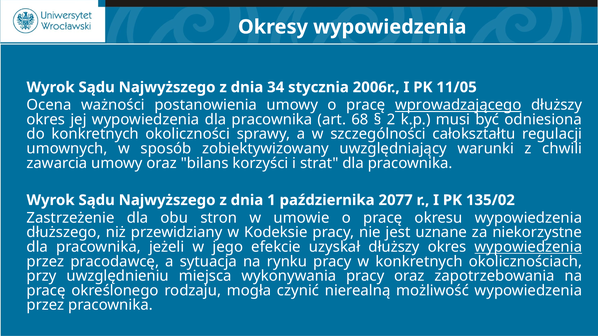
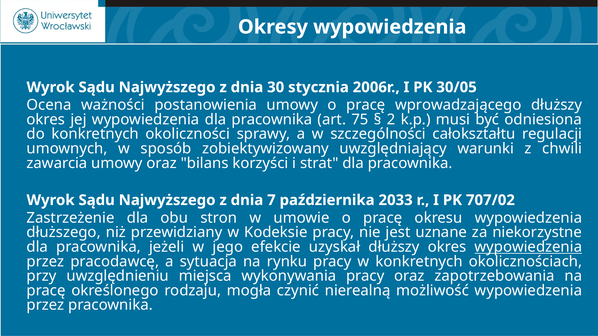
34: 34 -> 30 (276, 87)
11/05: 11/05 -> 30/05 (457, 87)
wprowadzającego underline: present -> none (458, 105)
68: 68 -> 75 (360, 120)
1: 1 -> 7 (271, 200)
2077: 2077 -> 2033 (396, 200)
135/02: 135/02 -> 707/02 (490, 200)
